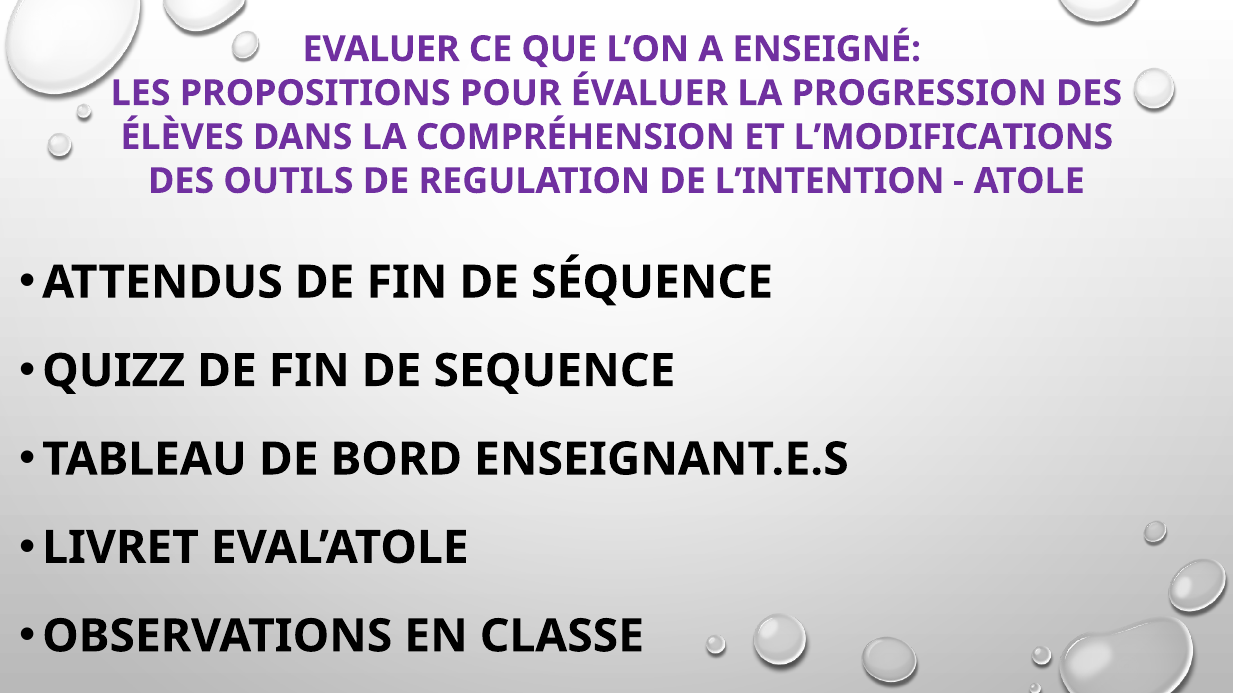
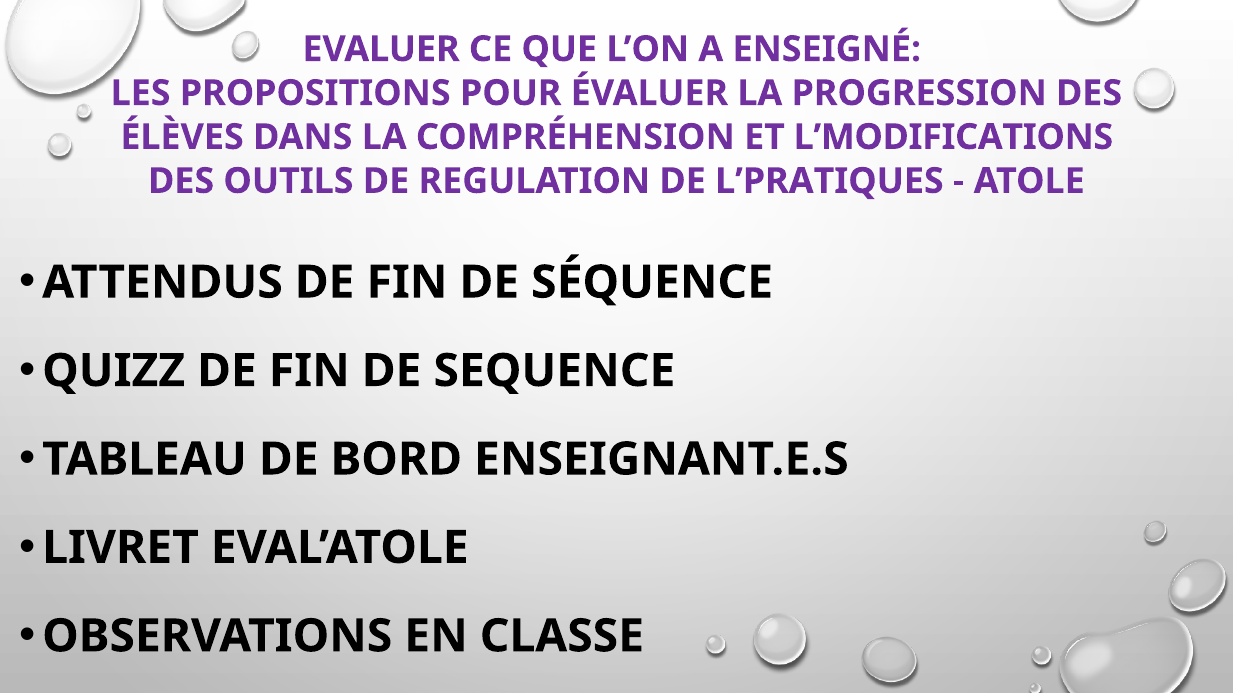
L’INTENTION: L’INTENTION -> L’PRATIQUES (829, 181)
